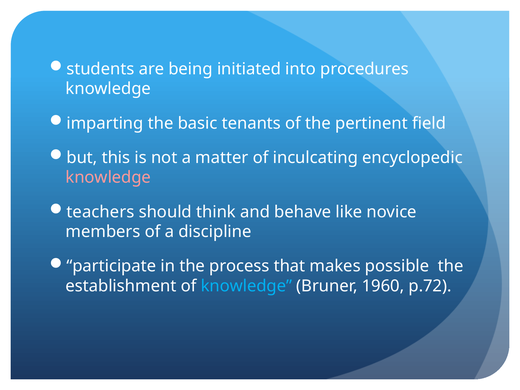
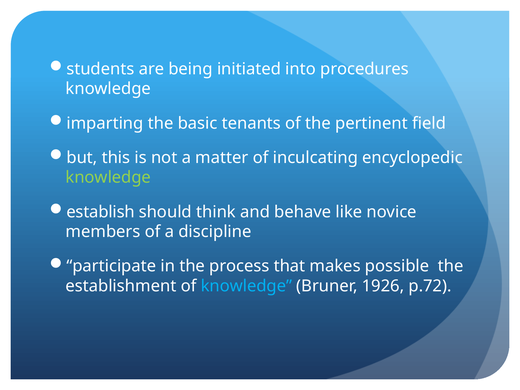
knowledge colour: pink -> light green (108, 177)
teachers: teachers -> establish (101, 212)
1960: 1960 -> 1926 (383, 286)
